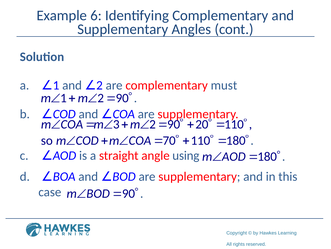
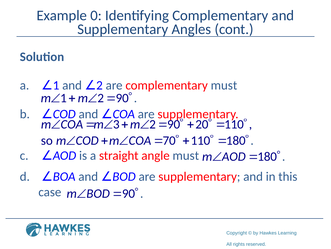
6: 6 -> 0 (96, 15)
angle using: using -> must (186, 155)
